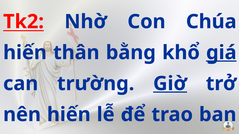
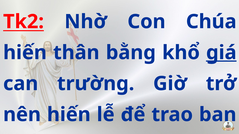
Giờ underline: present -> none (170, 84)
